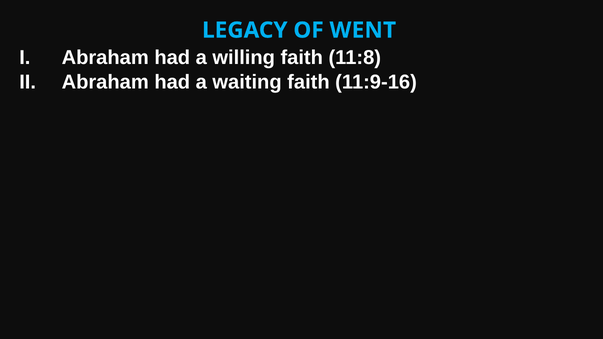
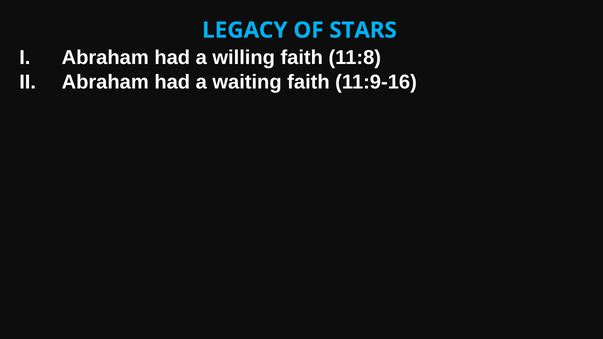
WENT: WENT -> STARS (363, 30)
